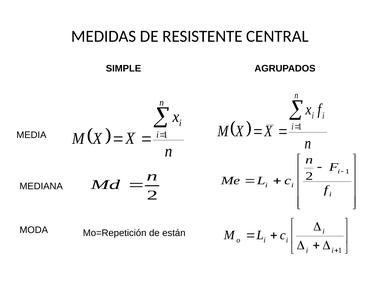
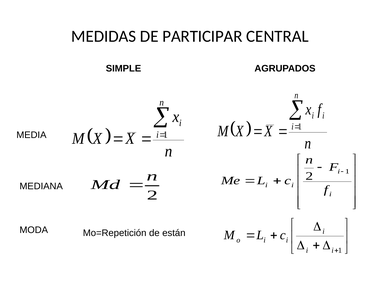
RESISTENTE: RESISTENTE -> PARTICIPAR (202, 36)
